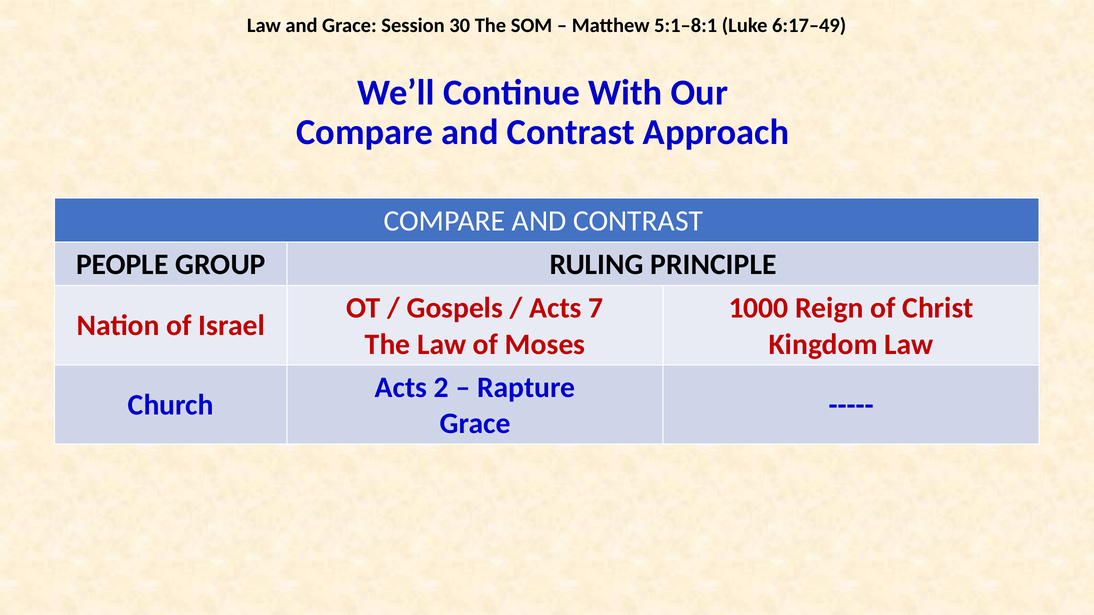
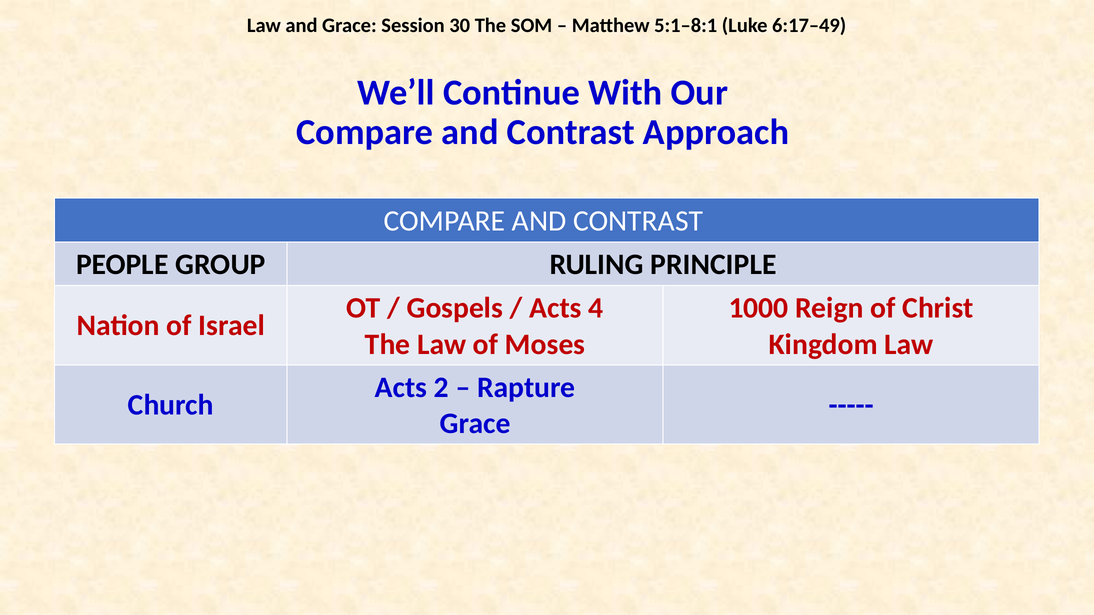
7: 7 -> 4 (596, 308)
